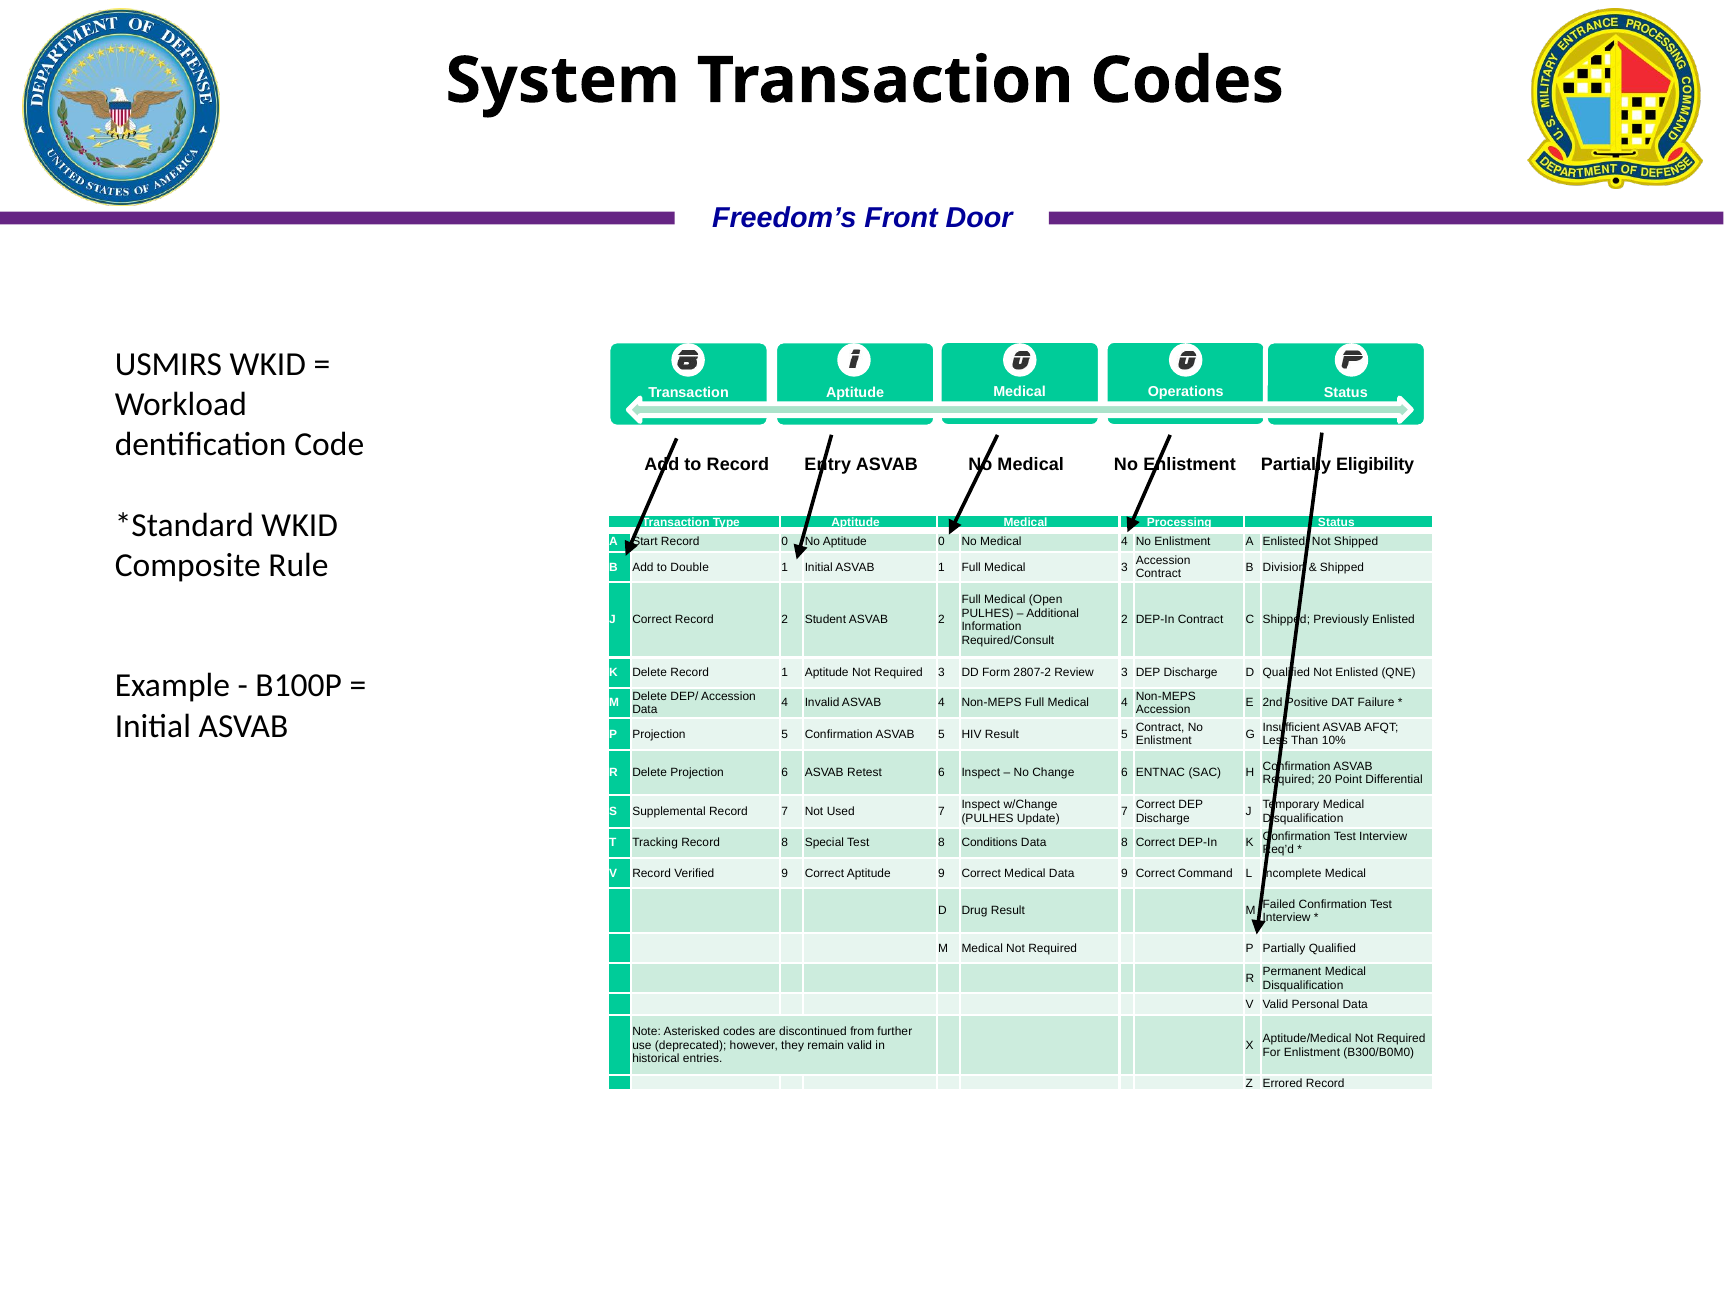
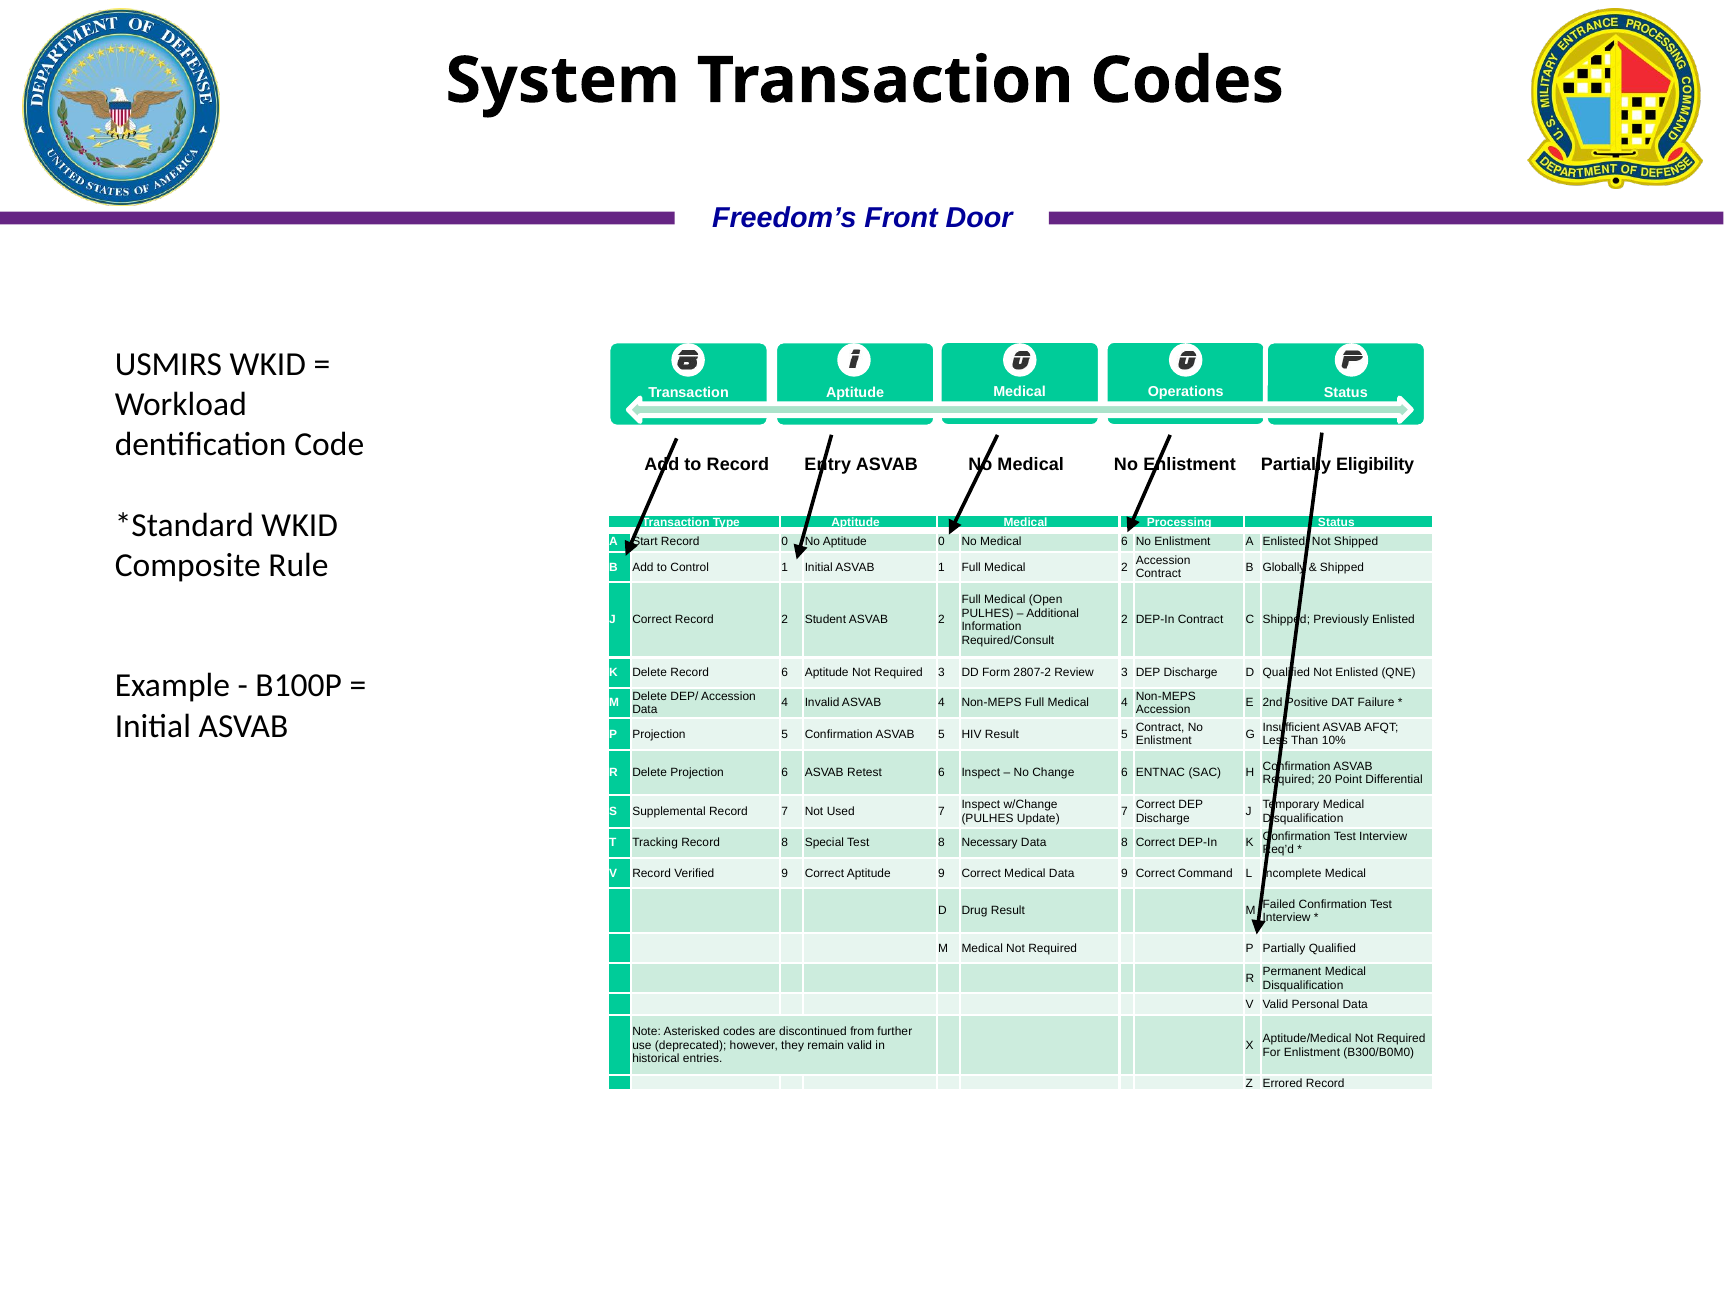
No Medical 4: 4 -> 6 (1124, 541)
Double: Double -> Control (690, 567)
Medical 3: 3 -> 2 (1124, 567)
Division: Division -> Globally (1284, 567)
Record 1: 1 -> 6 (785, 673)
Conditions: Conditions -> Necessary (990, 843)
